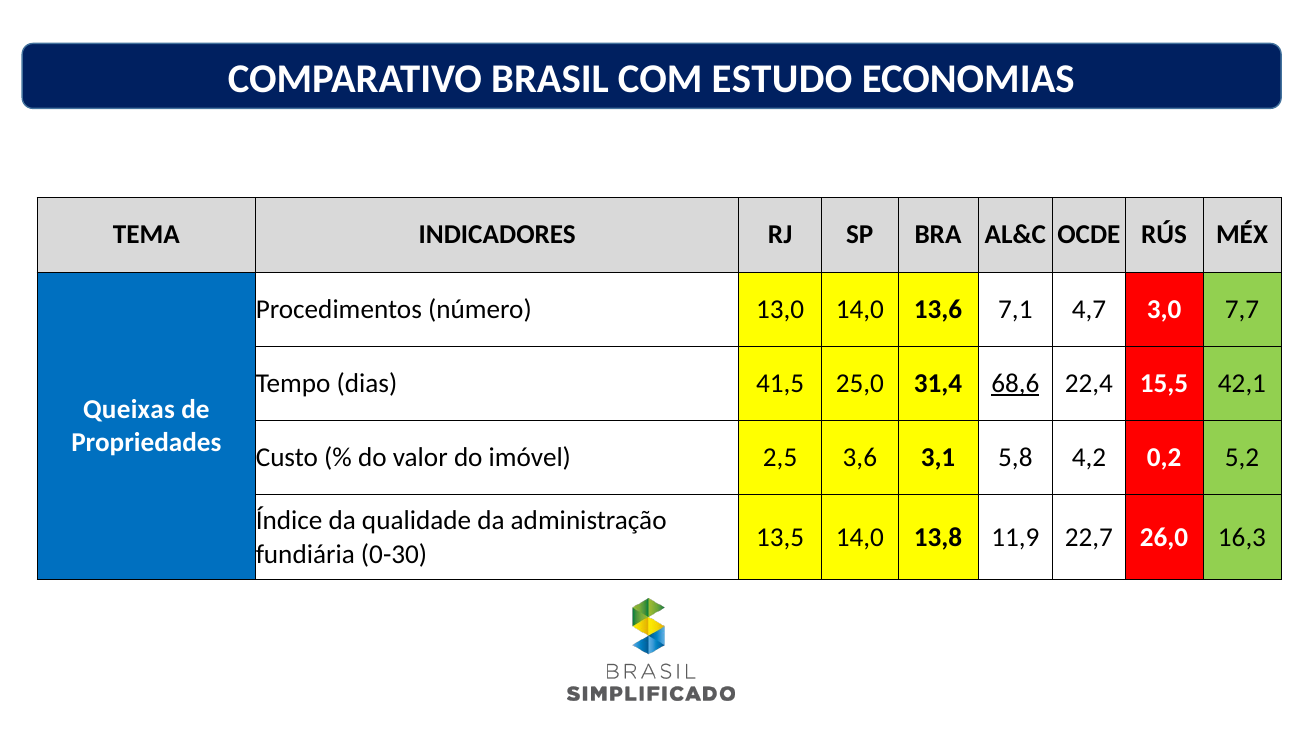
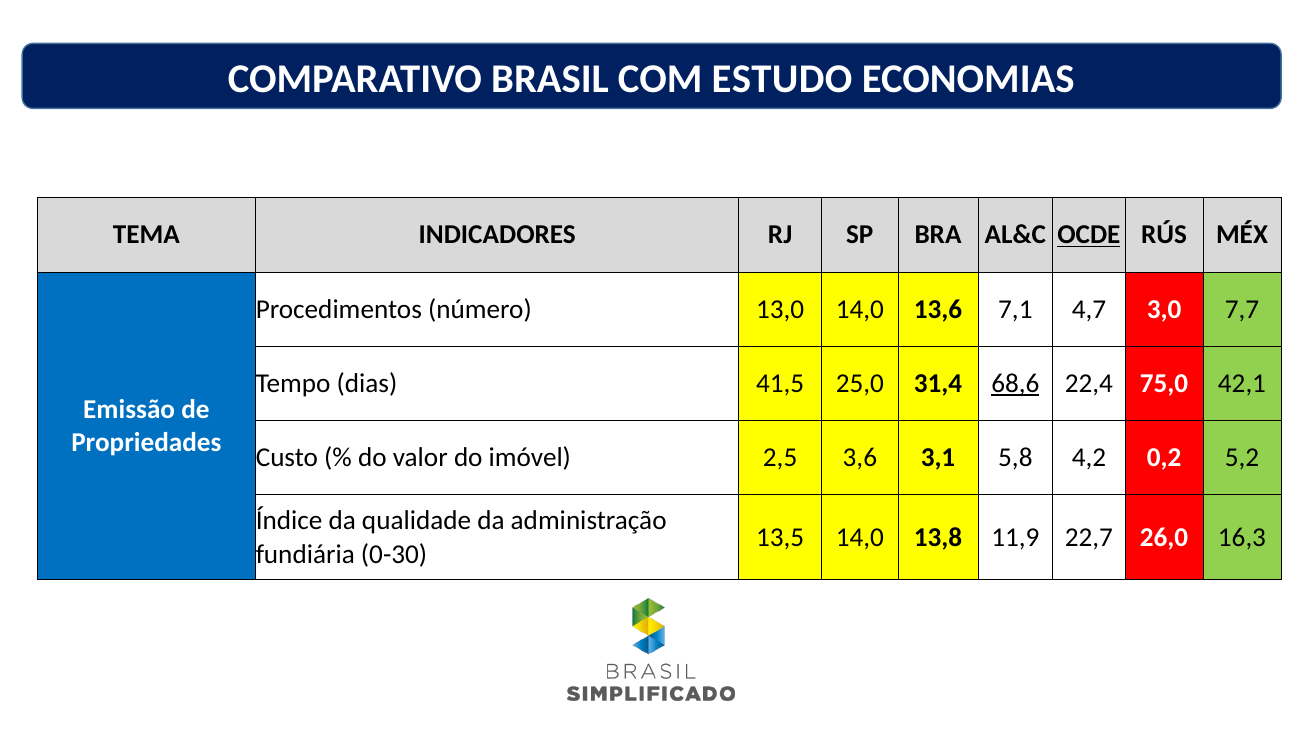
OCDE underline: none -> present (1089, 235)
15,5: 15,5 -> 75,0 (1164, 383)
Queixas: Queixas -> Emissão (129, 409)
